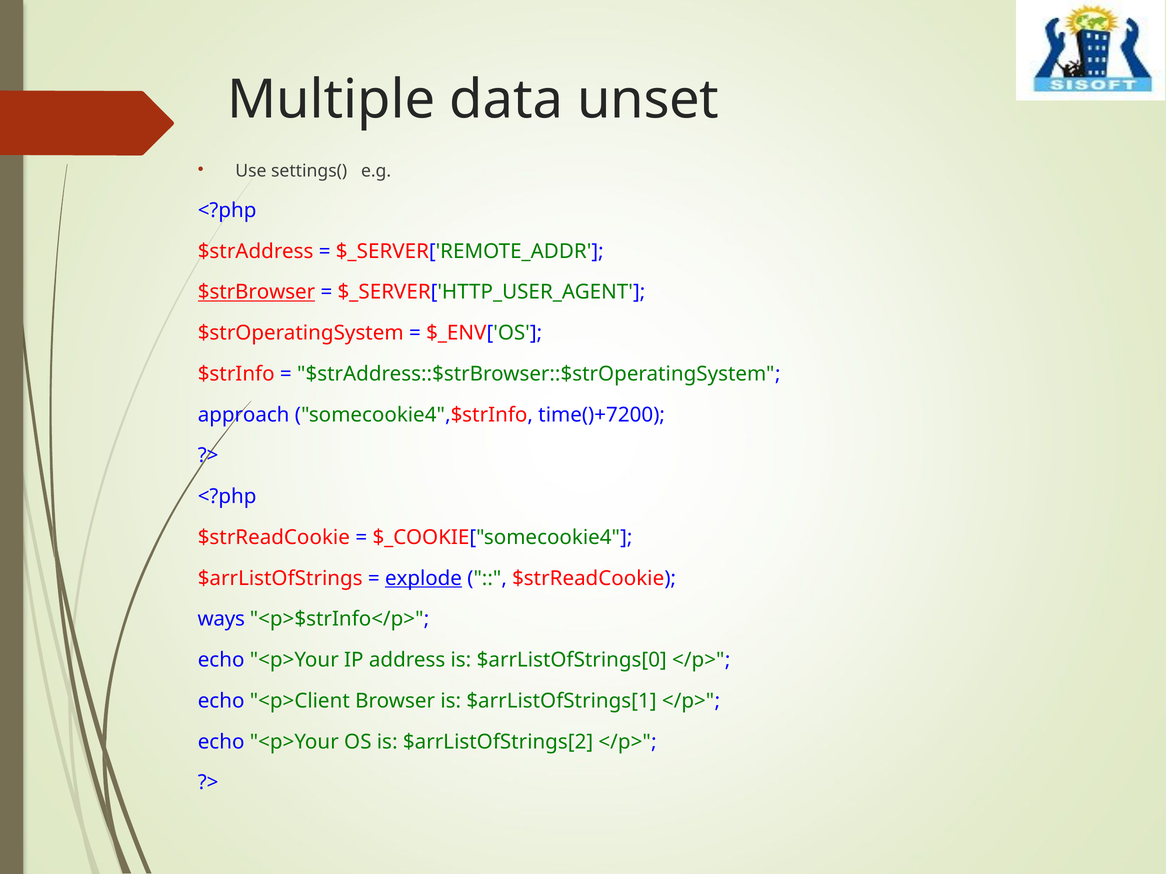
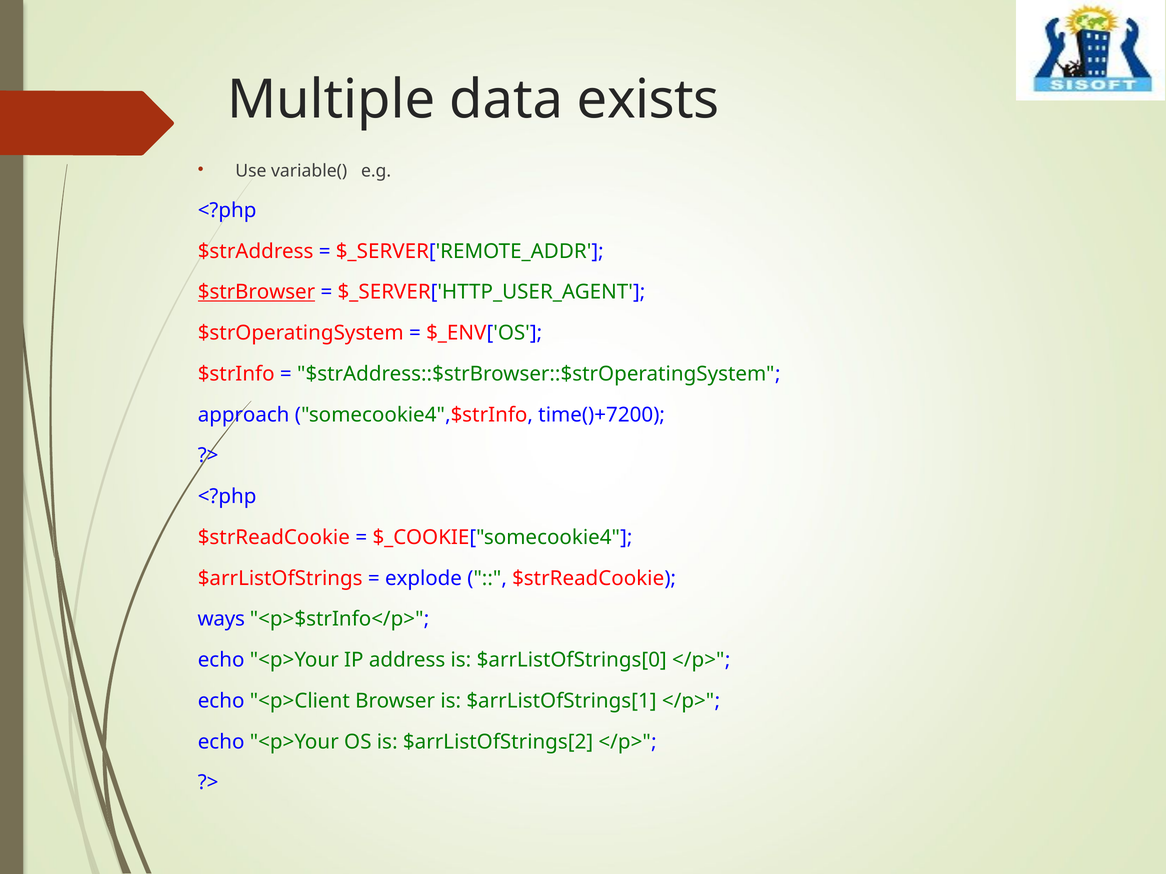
unset: unset -> exists (648, 100)
settings(: settings( -> variable( (309, 171)
explode underline: present -> none (423, 579)
